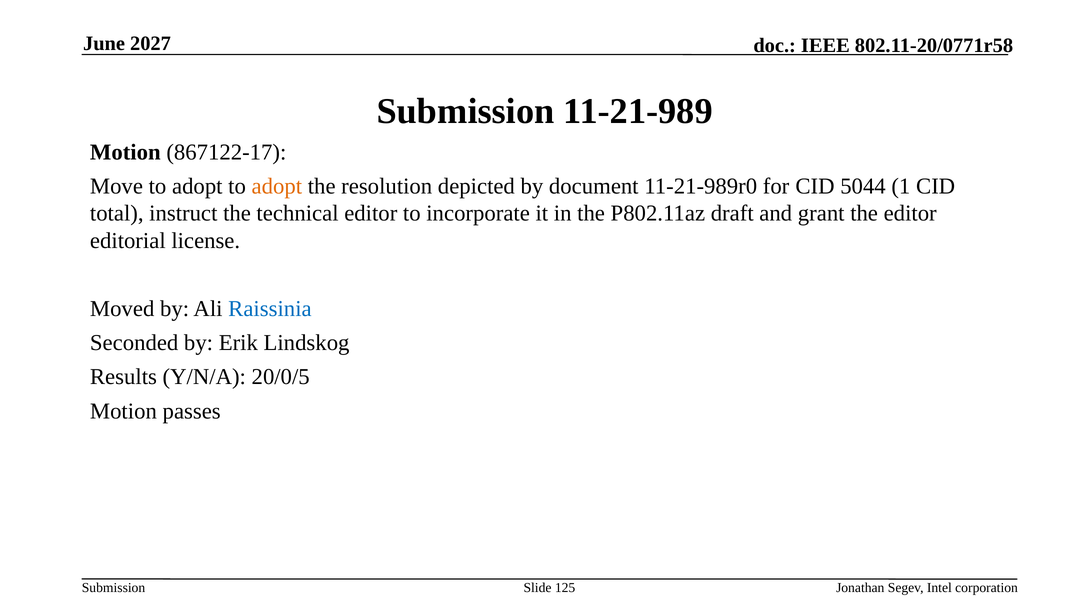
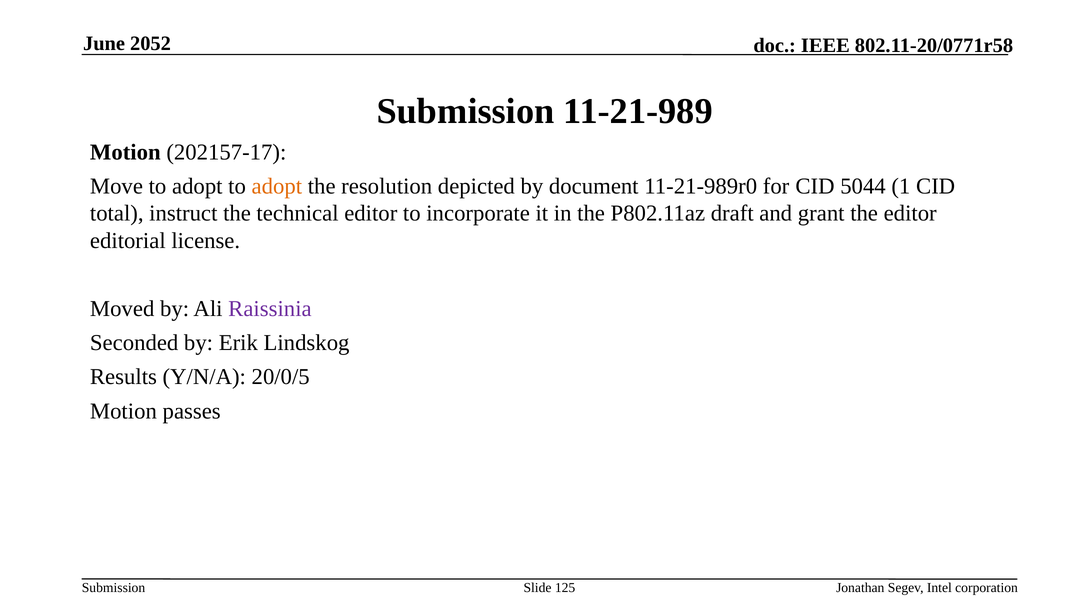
2027: 2027 -> 2052 (150, 43)
867122-17: 867122-17 -> 202157-17 (226, 152)
Raissinia colour: blue -> purple (270, 309)
